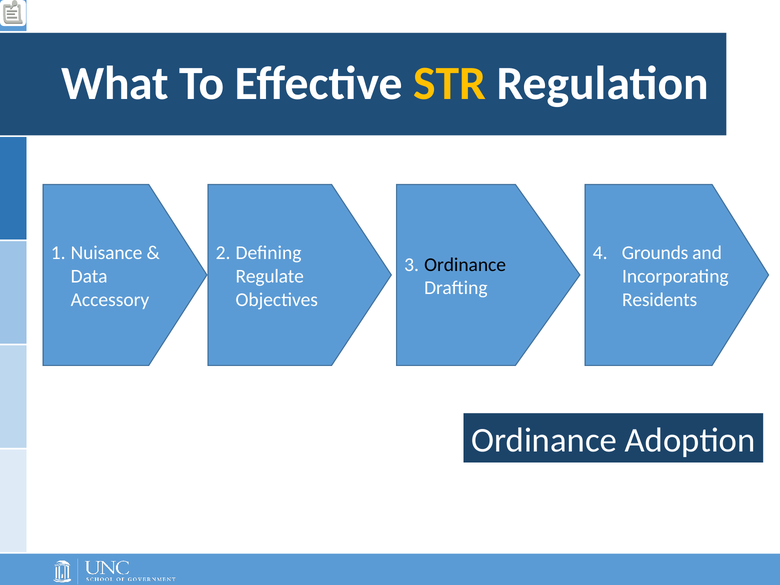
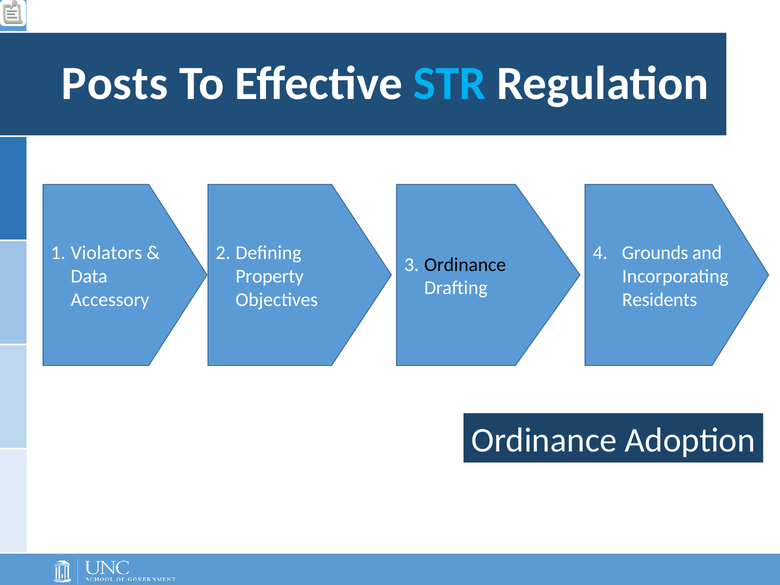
What: What -> Posts (115, 84)
STR colour: yellow -> light blue (450, 84)
Nuisance: Nuisance -> Violators (106, 253)
Regulate: Regulate -> Property (270, 276)
